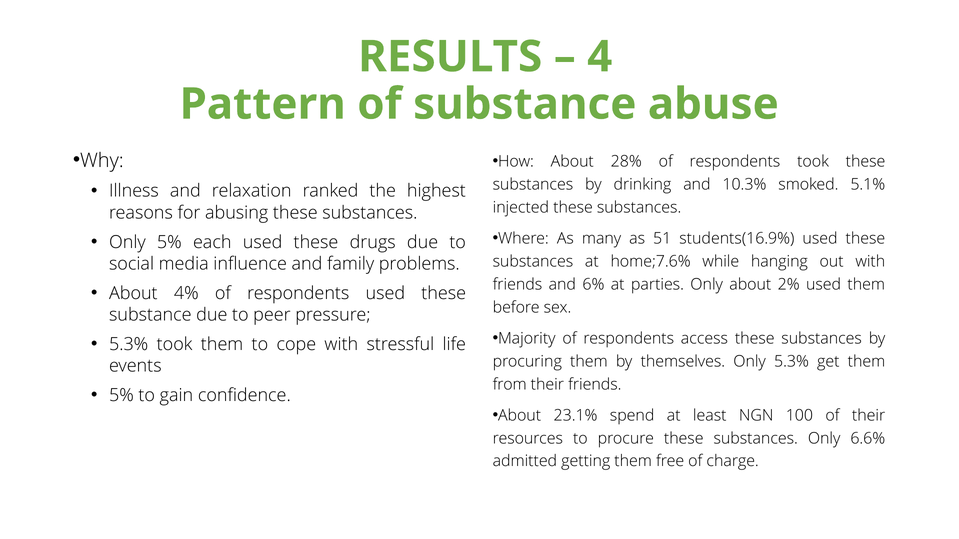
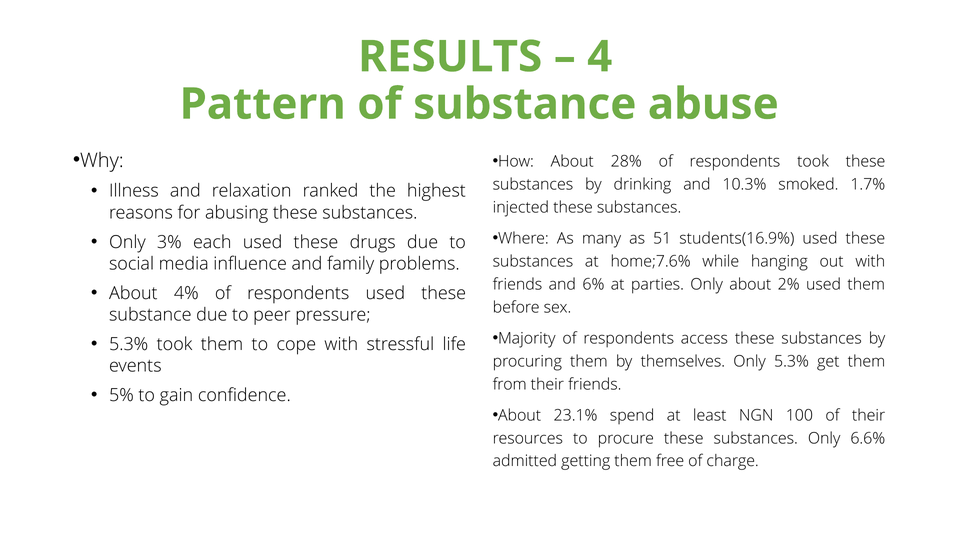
5.1%: 5.1% -> 1.7% (868, 185)
Only 5%: 5% -> 3% (169, 242)
